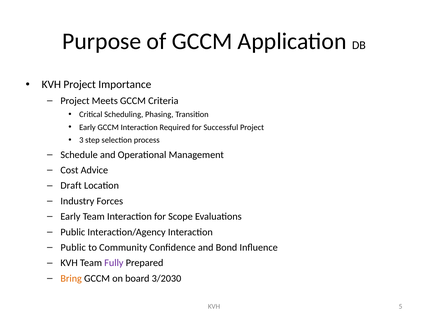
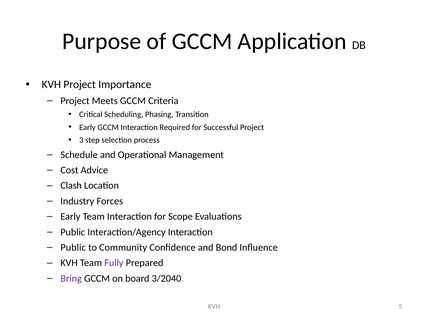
Draft: Draft -> Clash (71, 186)
Bring colour: orange -> purple (71, 278)
3/2030: 3/2030 -> 3/2040 (166, 278)
